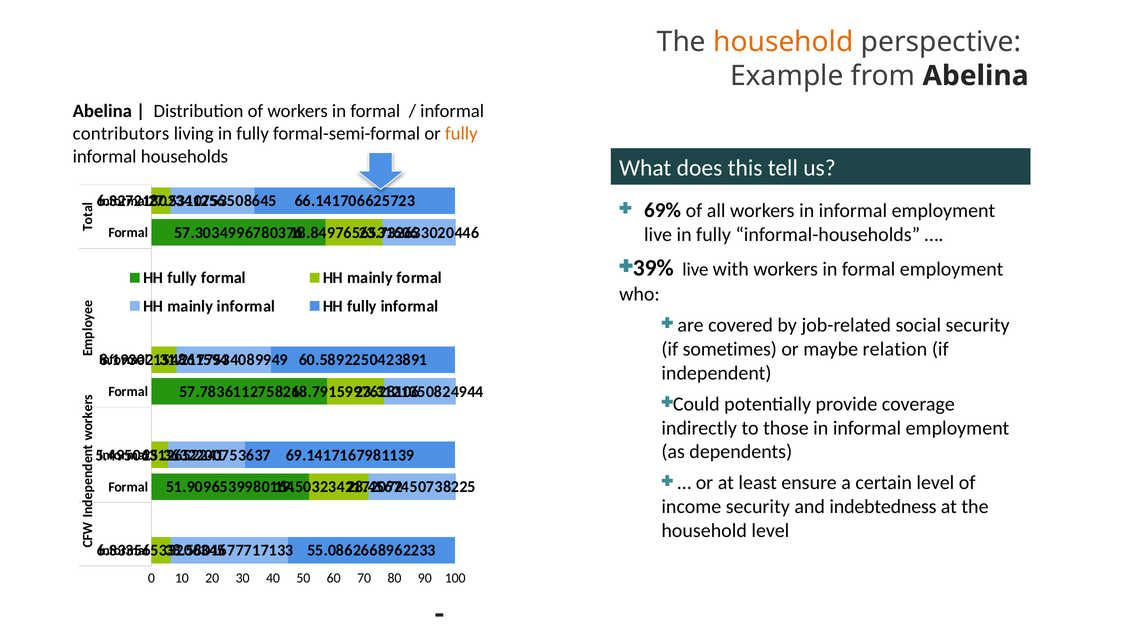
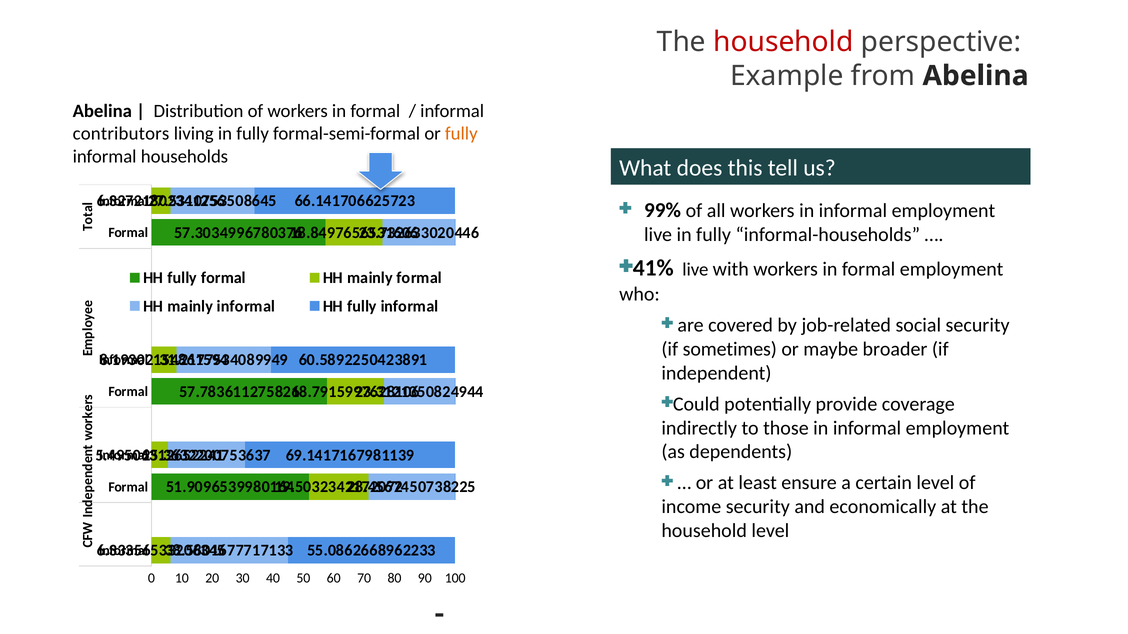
household colour: orange -> red (783, 42)
69%: 69% -> 99% (663, 210)
39%: 39% -> 41% (653, 268)
relation: relation -> broader (895, 349)
indebtedness: indebtedness -> economically (883, 507)
